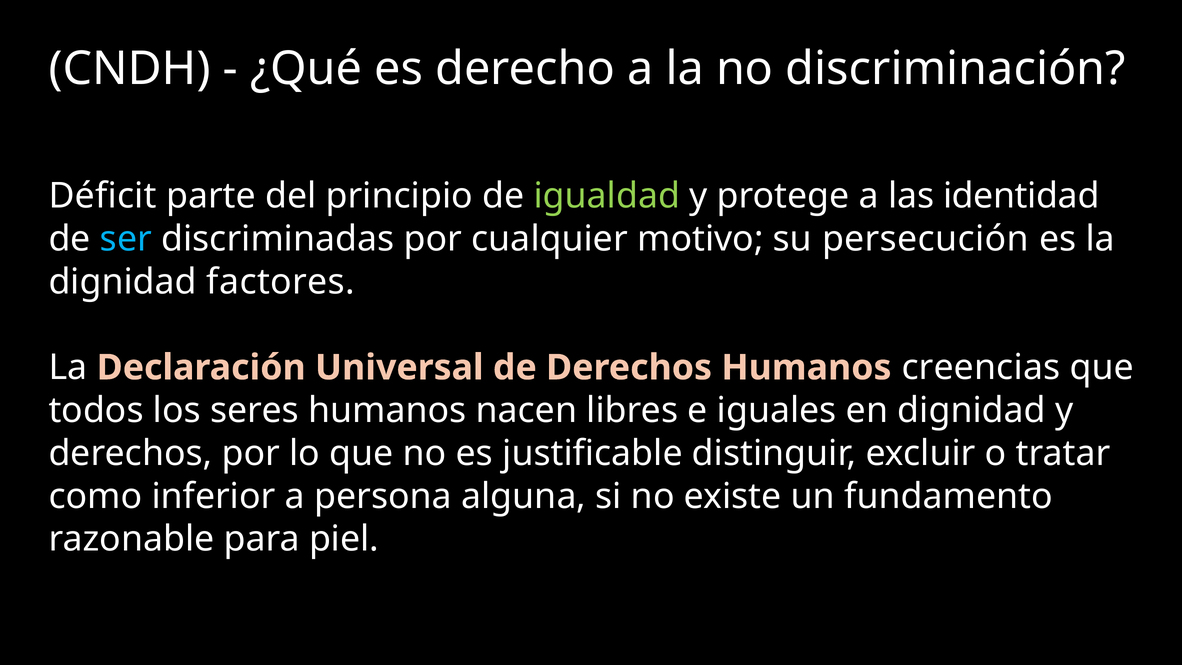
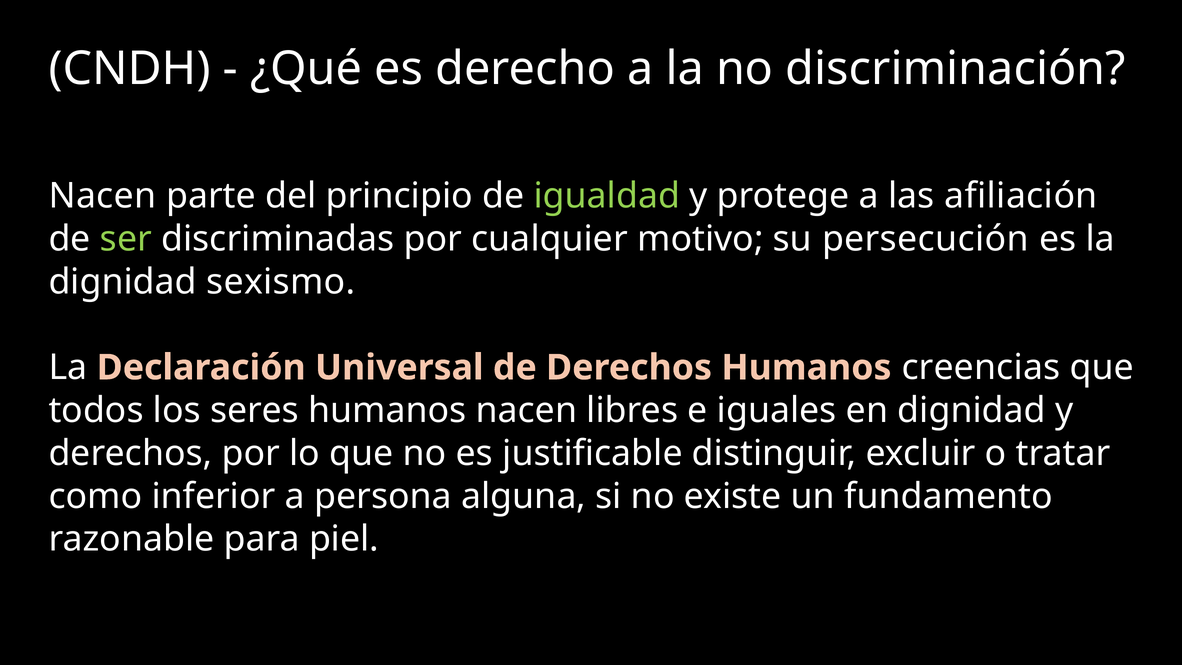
Déficit: Déficit -> Nacen (103, 196)
identidad: identidad -> afiliación (1021, 196)
ser colour: light blue -> light green (126, 239)
factores: factores -> sexismo (281, 282)
